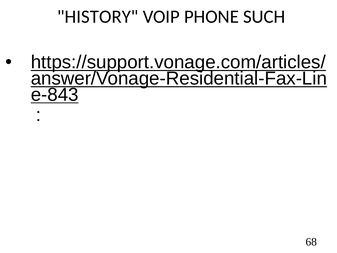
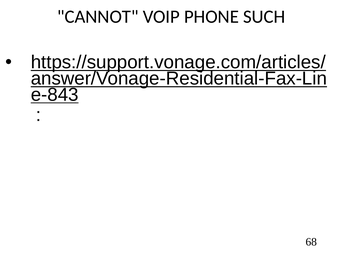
HISTORY: HISTORY -> CANNOT (98, 17)
